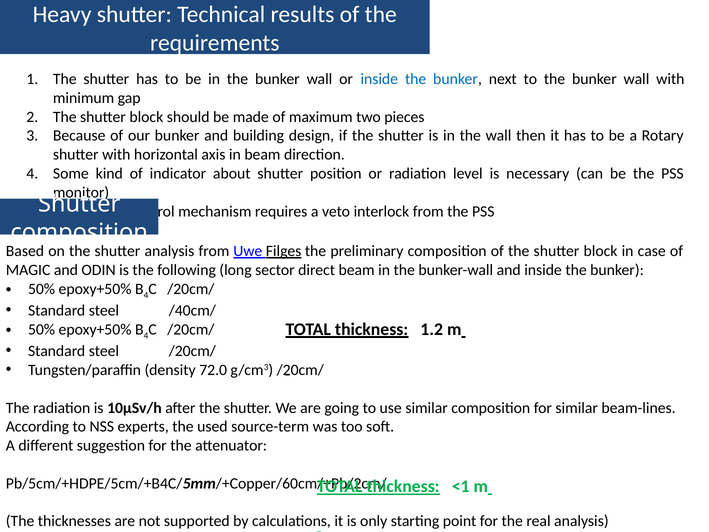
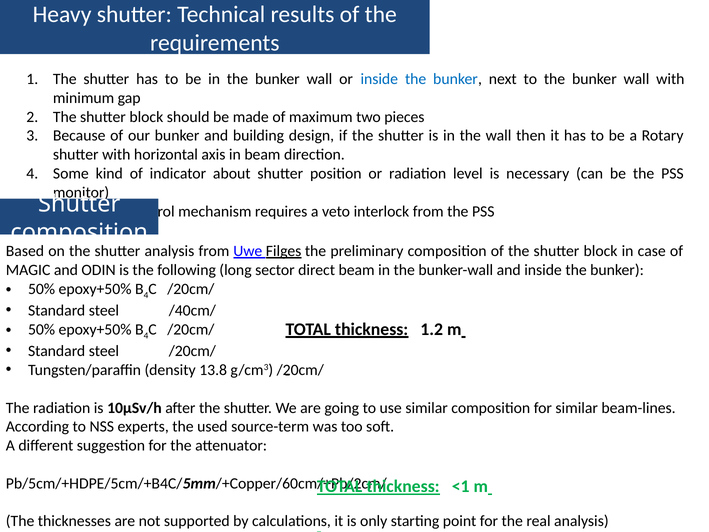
72.0: 72.0 -> 13.8 (213, 370)
